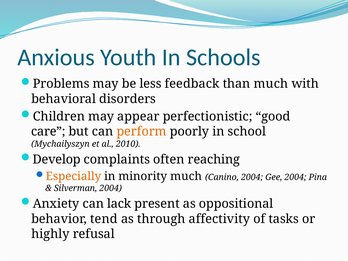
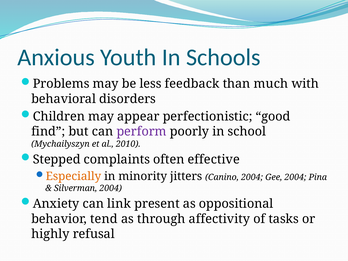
care: care -> find (48, 132)
perform colour: orange -> purple (142, 132)
Develop: Develop -> Stepped (57, 160)
reaching: reaching -> effective (214, 160)
minority much: much -> jitters (186, 176)
lack: lack -> link (119, 204)
